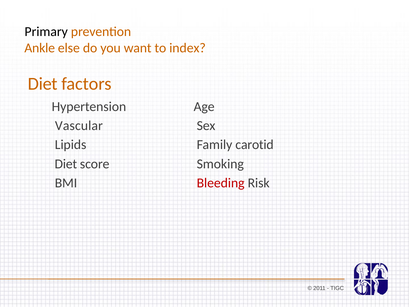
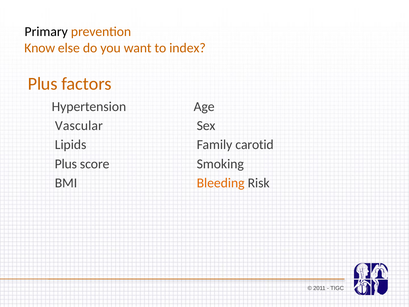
Ankle: Ankle -> Know (40, 48)
Diet: Diet -> Plus (43, 84)
Diet: Diet -> Plus (66, 164)
Bleeding colour: red -> orange (221, 183)
